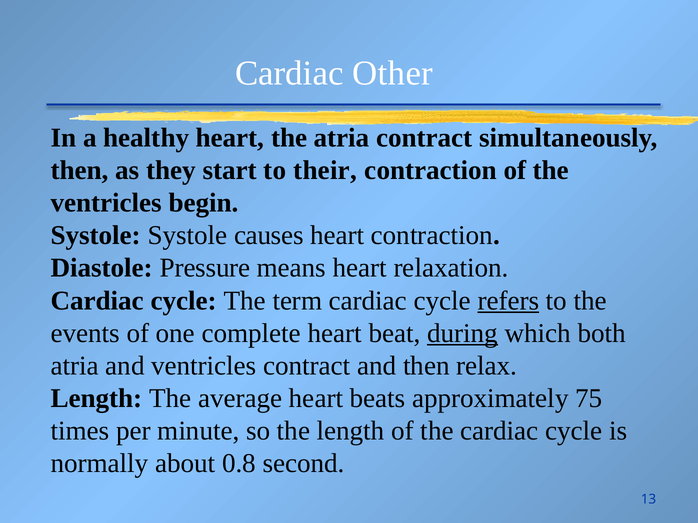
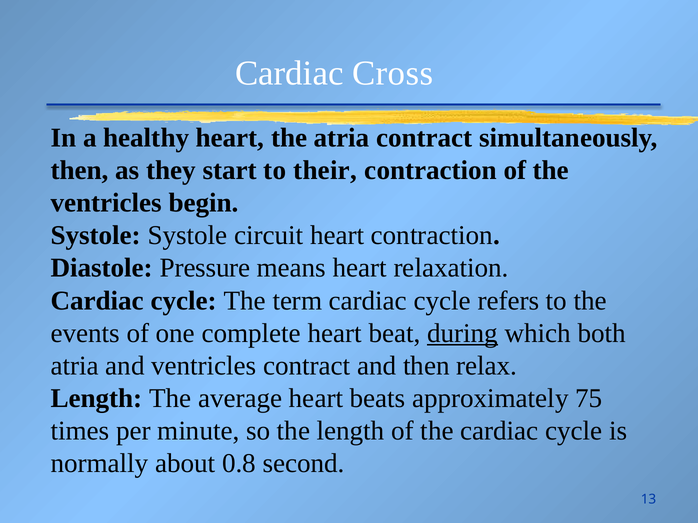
Other: Other -> Cross (393, 73)
causes: causes -> circuit (269, 236)
refers underline: present -> none (508, 301)
